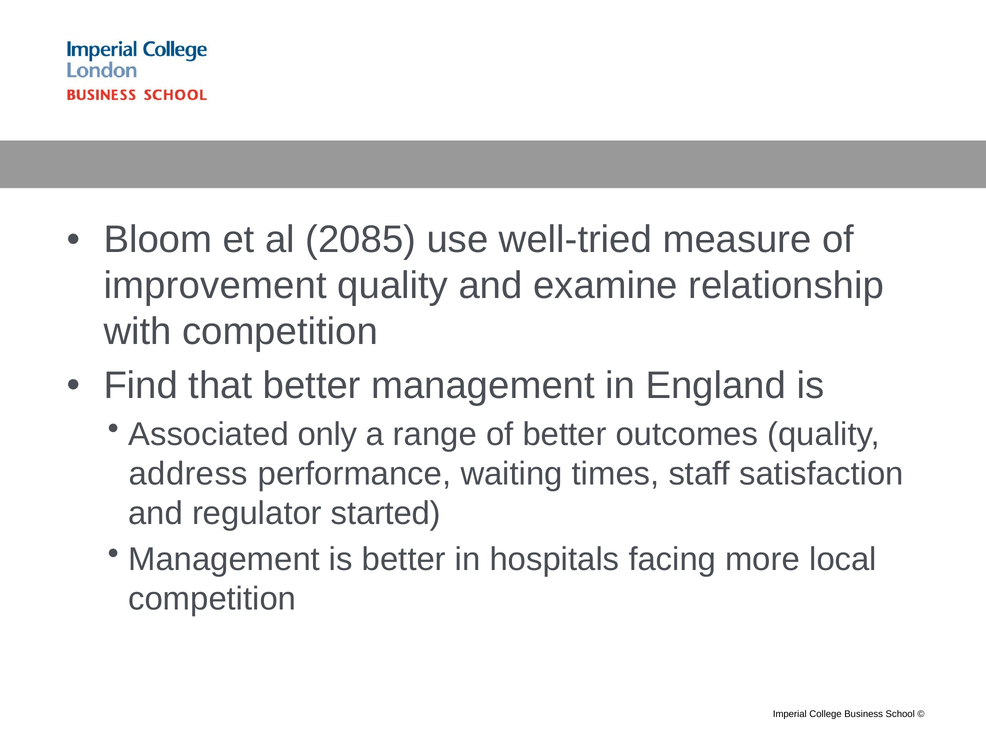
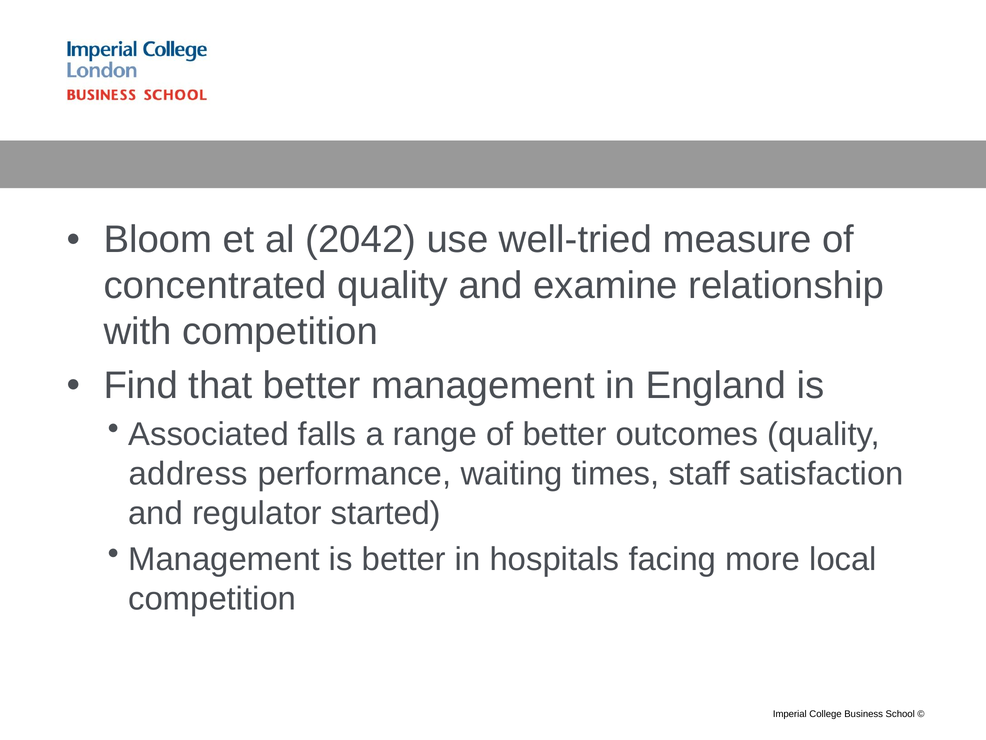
2085: 2085 -> 2042 (361, 239)
improvement: improvement -> concentrated (215, 285)
only: only -> falls (327, 434)
